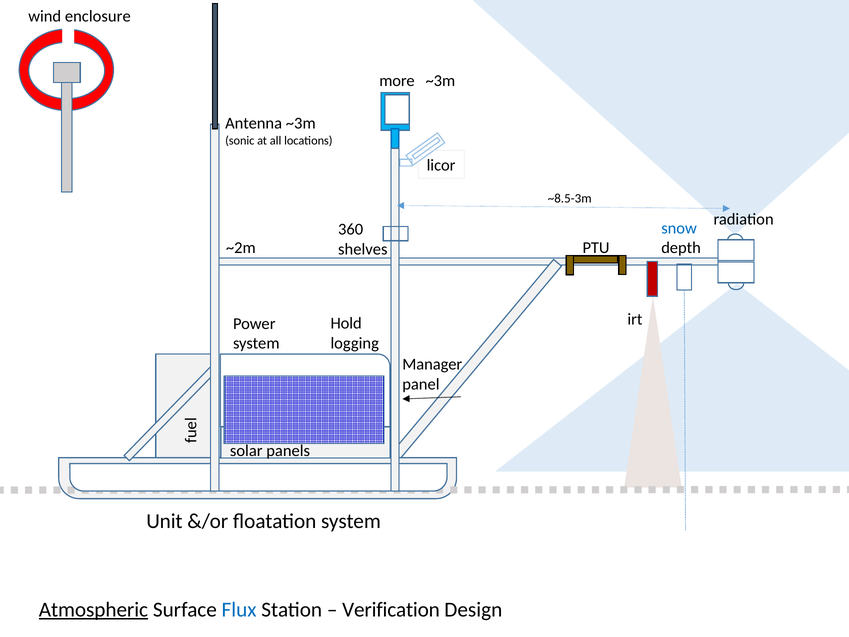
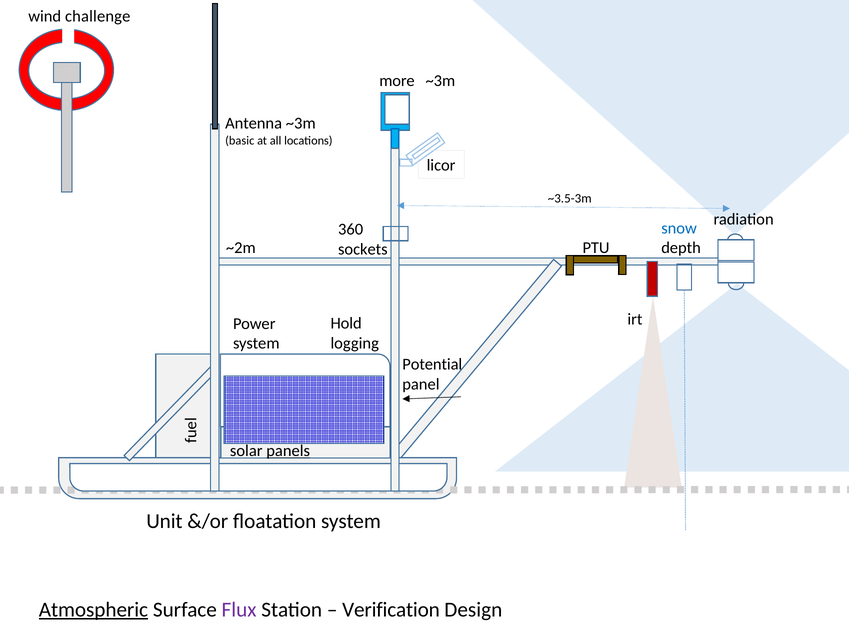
enclosure: enclosure -> challenge (98, 16)
sonic: sonic -> basic (240, 141)
~8.5-3m: ~8.5-3m -> ~3.5-3m (570, 199)
shelves: shelves -> sockets (363, 249)
Manager: Manager -> Potential (432, 364)
panels underline: none -> present (288, 450)
Flux colour: blue -> purple (239, 609)
